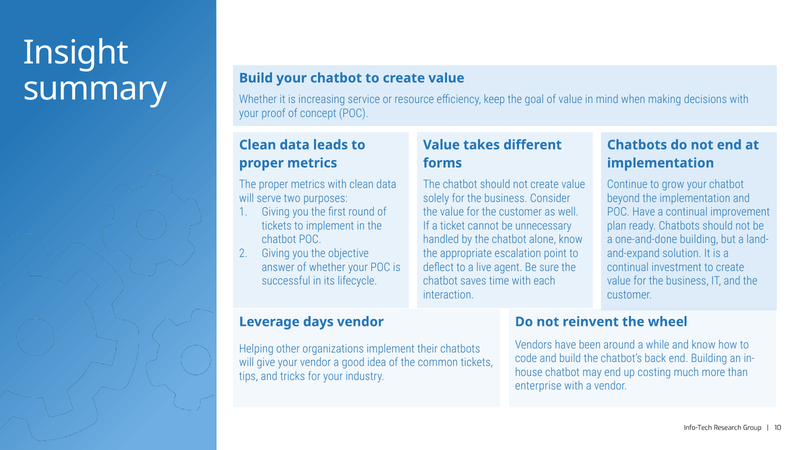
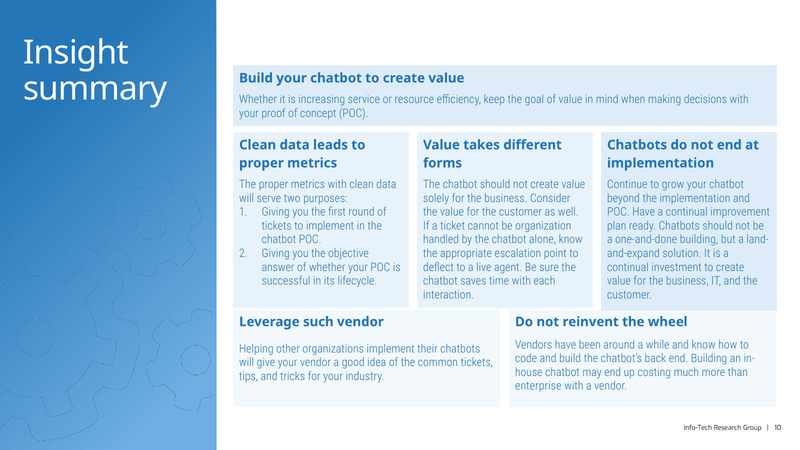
unnecessary: unnecessary -> organization (543, 226)
days: days -> such (318, 322)
